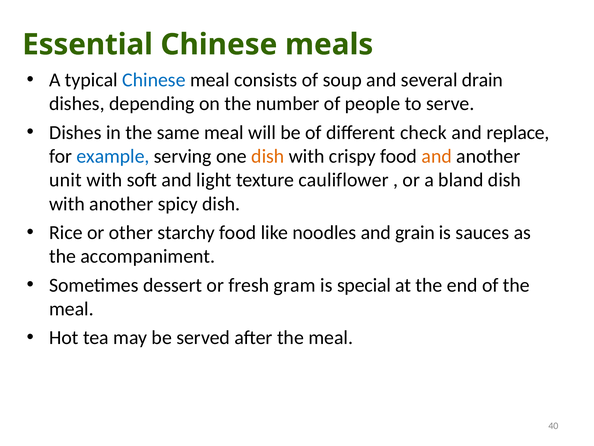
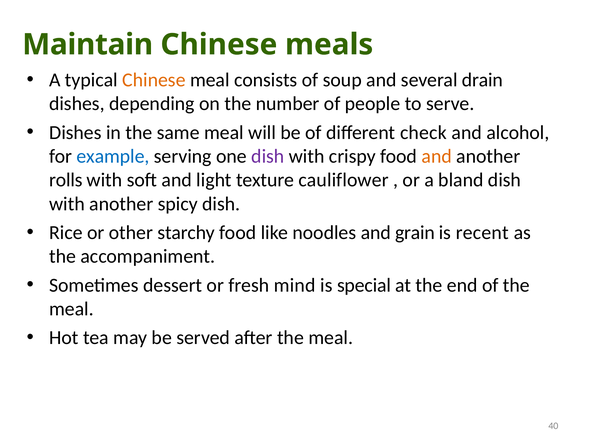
Essential: Essential -> Maintain (88, 45)
Chinese colour: blue -> orange (154, 80)
replace: replace -> alcohol (518, 132)
dish colour: orange -> purple (268, 156)
unit: unit -> rolls (66, 180)
sauces: sauces -> recent (482, 232)
gram: gram -> mind (295, 285)
